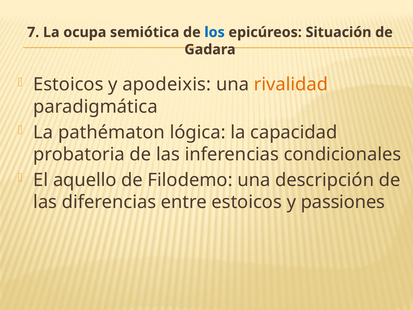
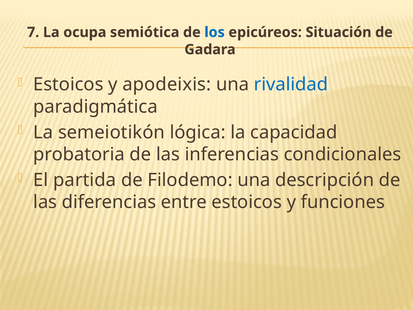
rivalidad colour: orange -> blue (291, 85)
pathématon: pathématon -> semeiotikón (111, 132)
aquello: aquello -> partida (85, 180)
passiones: passiones -> funciones (343, 202)
